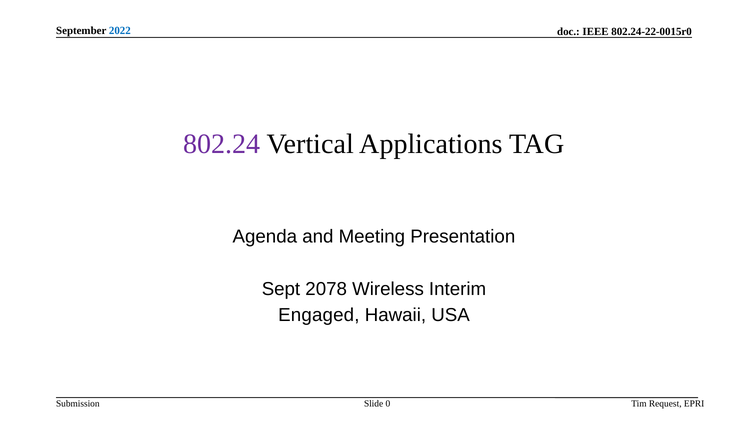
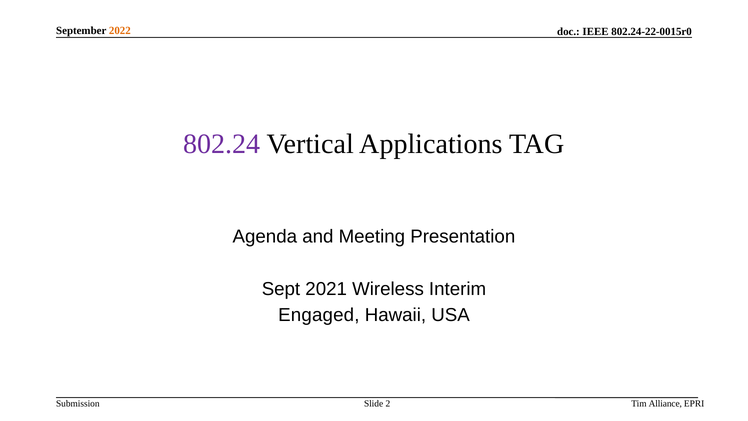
2022 colour: blue -> orange (120, 31)
2078: 2078 -> 2021 (326, 289)
0: 0 -> 2 (388, 404)
Request: Request -> Alliance (665, 404)
